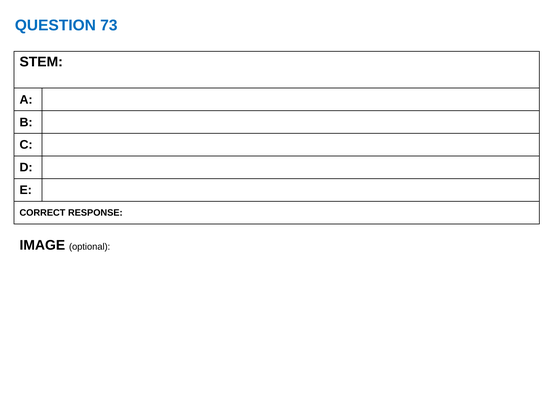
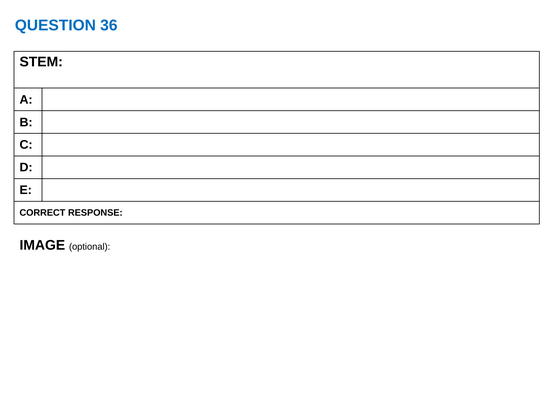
73: 73 -> 36 (109, 25)
